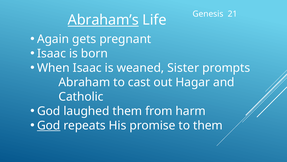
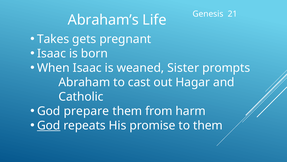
Abraham’s underline: present -> none (103, 20)
Again: Again -> Takes (53, 39)
laughed: laughed -> prepare (86, 111)
